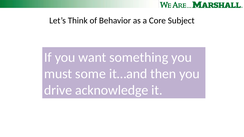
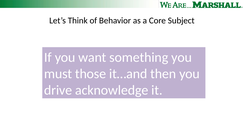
some: some -> those (91, 74)
